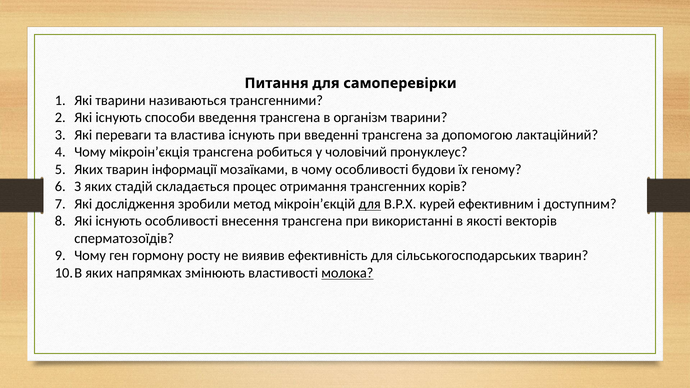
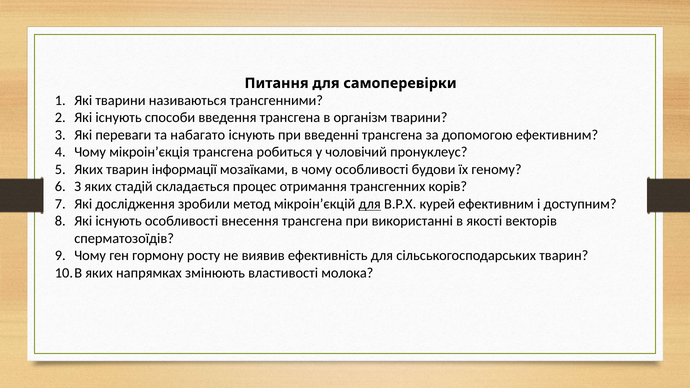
властива: властива -> набагато (198, 135)
допомогою лактаційний: лактаційний -> ефективним (557, 135)
молока underline: present -> none (347, 273)
